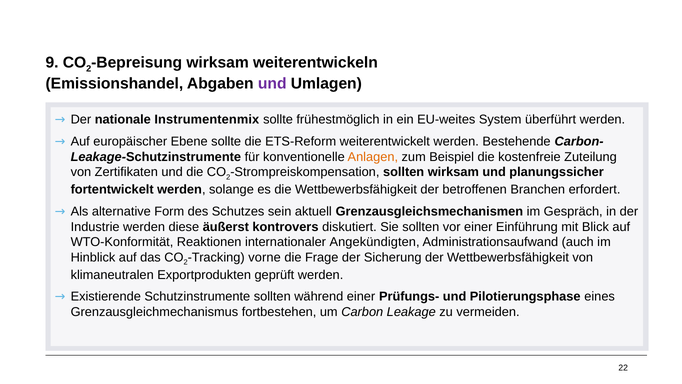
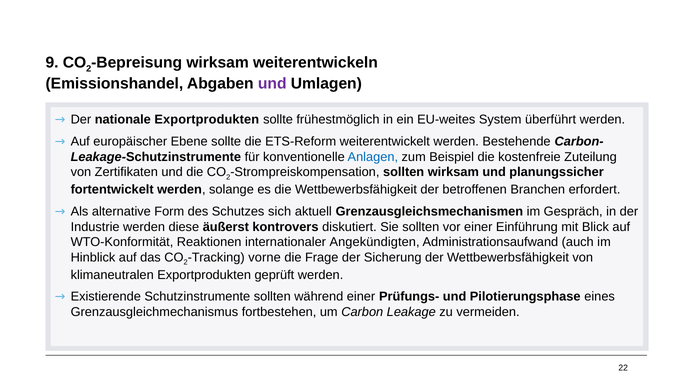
nationale Instrumentenmix: Instrumentenmix -> Exportprodukten (207, 120)
Anlagen colour: orange -> blue (373, 157)
sein: sein -> sich (280, 211)
